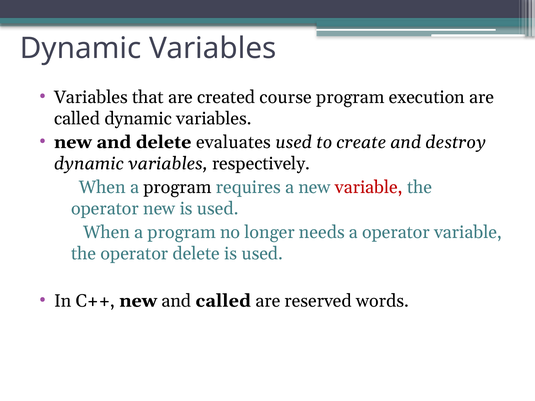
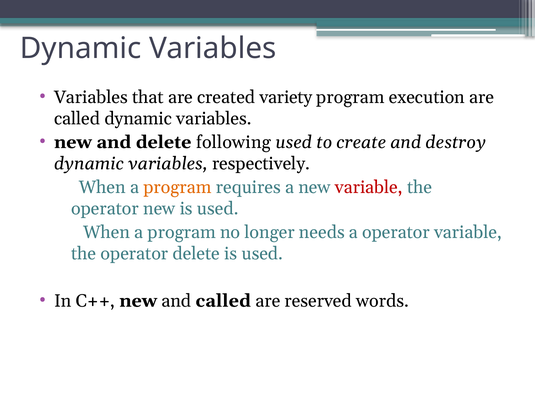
course: course -> variety (286, 97)
evaluates: evaluates -> following (234, 142)
program colour: black -> orange (177, 187)
